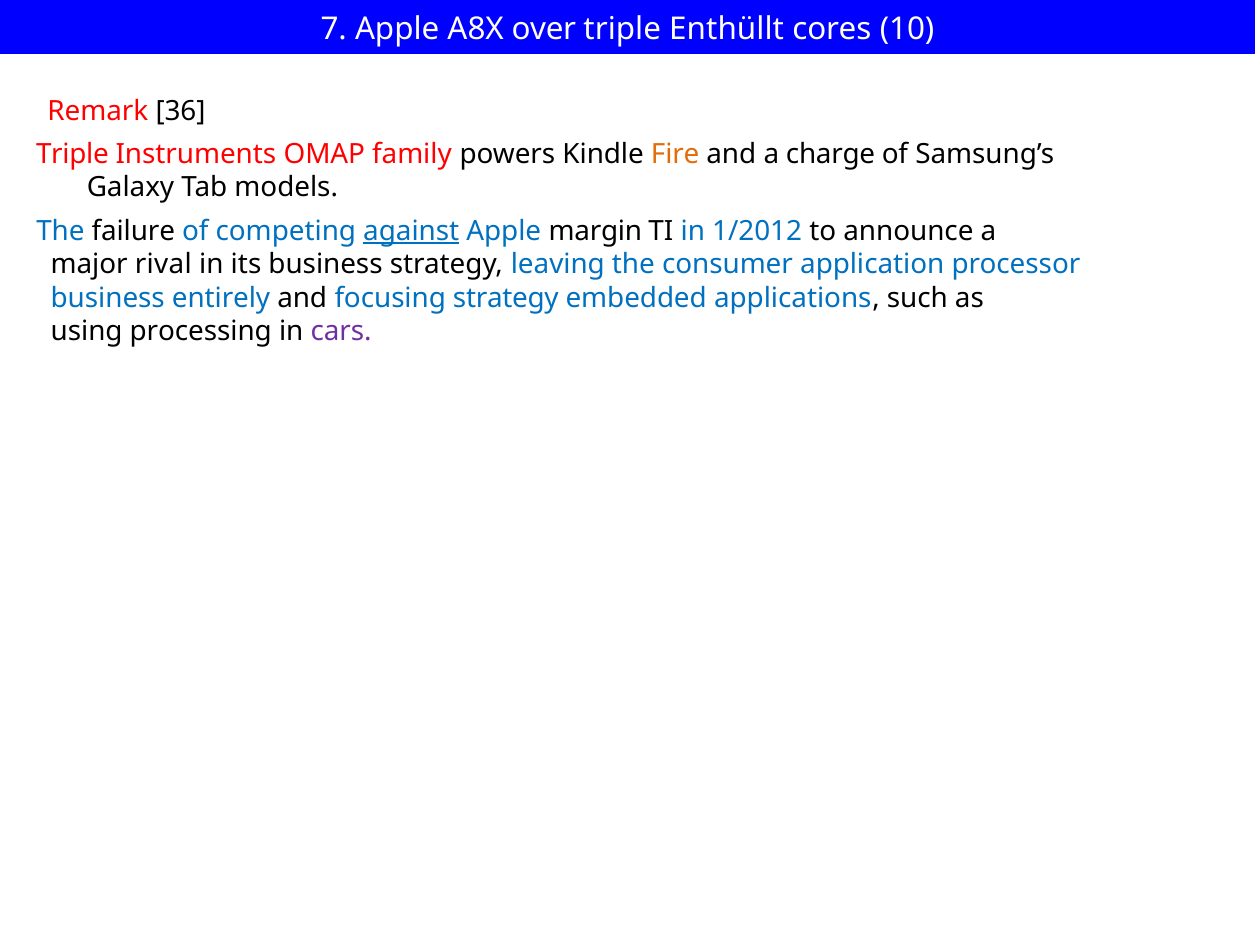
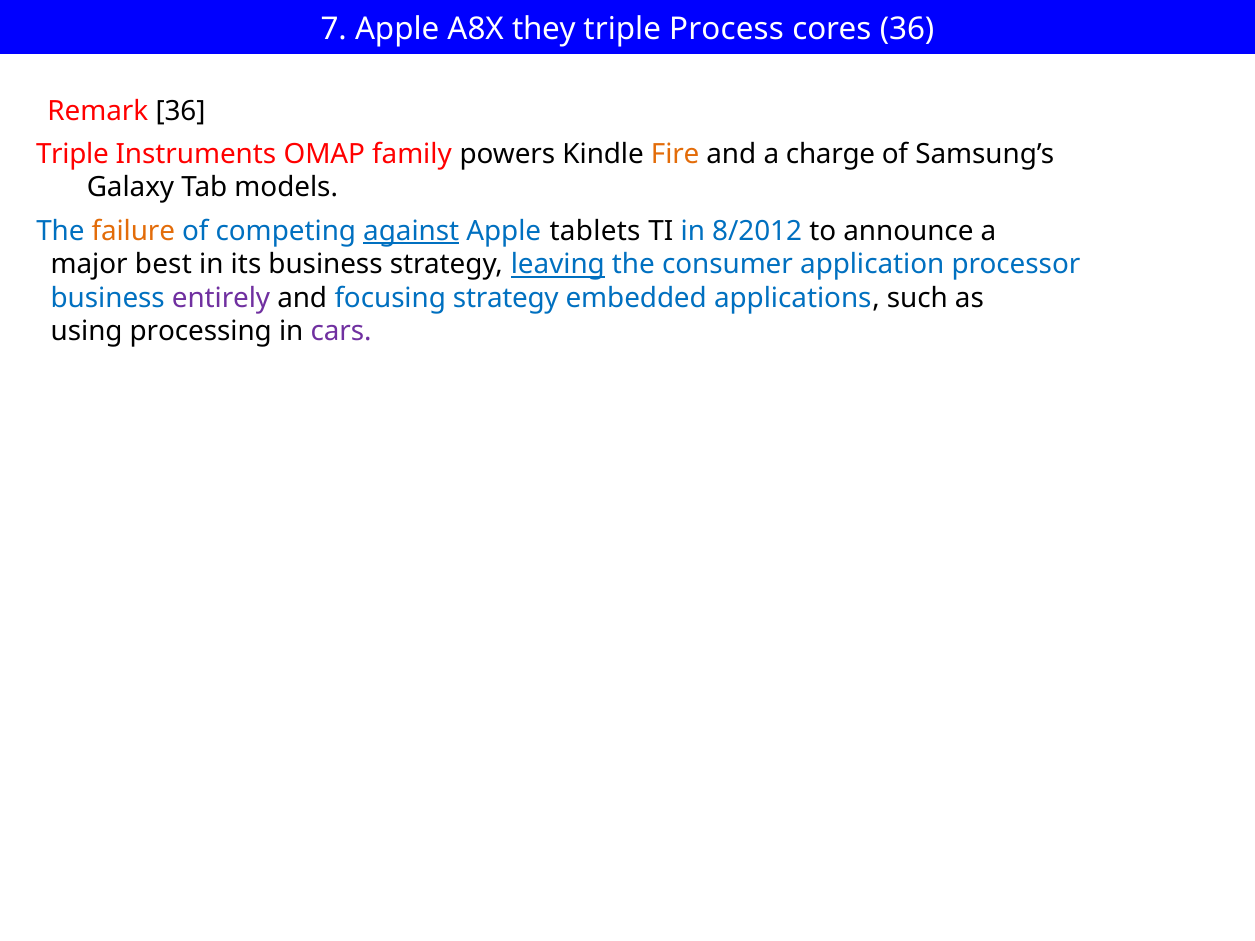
over: over -> they (544, 29)
Enthüllt: Enthüllt -> Process (727, 29)
cores 10: 10 -> 36 (907, 29)
failure colour: black -> orange (133, 231)
margin: margin -> tablets (595, 231)
1/2012: 1/2012 -> 8/2012 (757, 231)
rival: rival -> best (163, 265)
leaving underline: none -> present (558, 265)
entirely colour: blue -> purple (221, 298)
